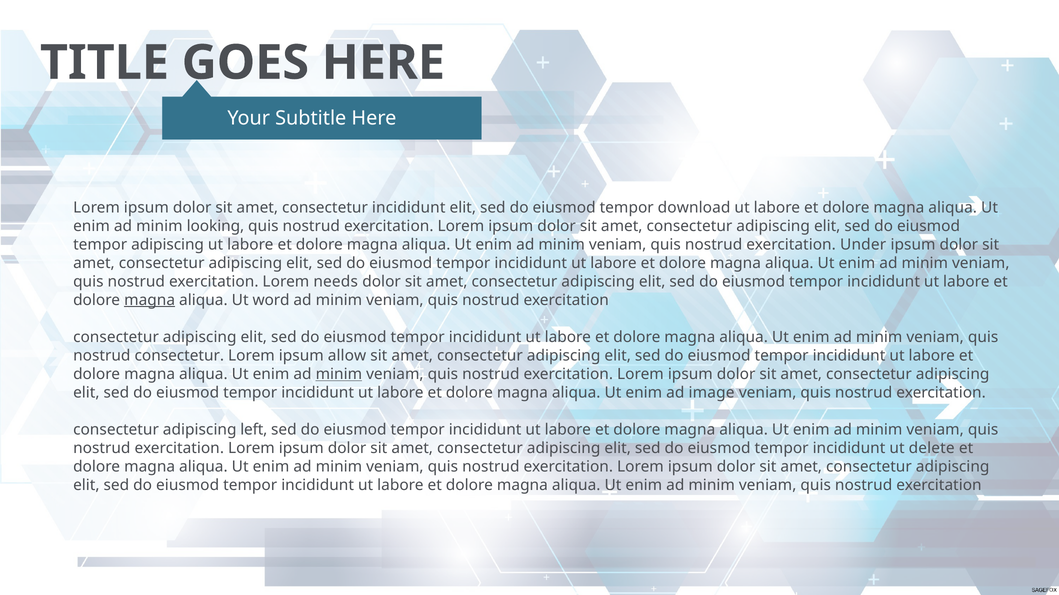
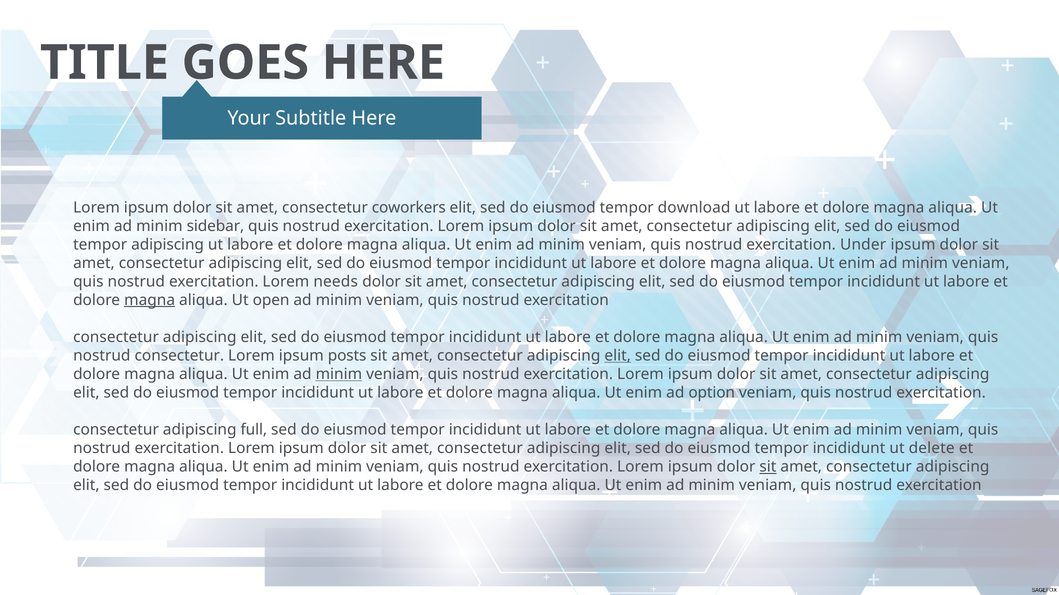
consectetur incididunt: incididunt -> coworkers (409, 208)
looking: looking -> sidebar (215, 226)
word: word -> open (271, 300)
allow: allow -> posts (347, 356)
elit underline: none -> present (618, 356)
image: image -> option (712, 393)
left: left -> full (254, 430)
sit underline: none -> present (768, 467)
